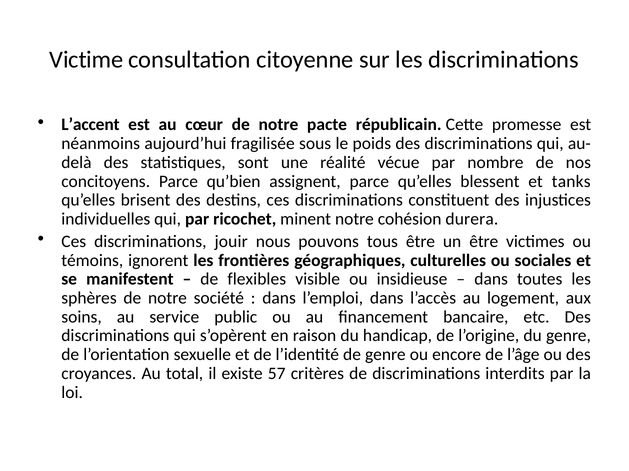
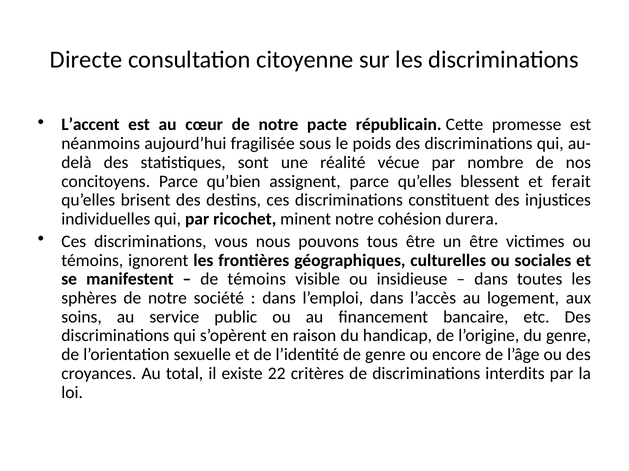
Victime: Victime -> Directe (86, 60)
tanks: tanks -> ferait (571, 182)
jouir: jouir -> vous (231, 242)
de flexibles: flexibles -> témoins (257, 280)
57: 57 -> 22 (277, 374)
